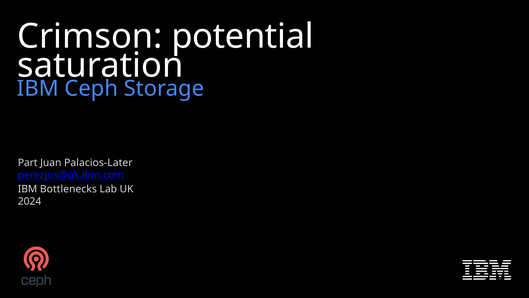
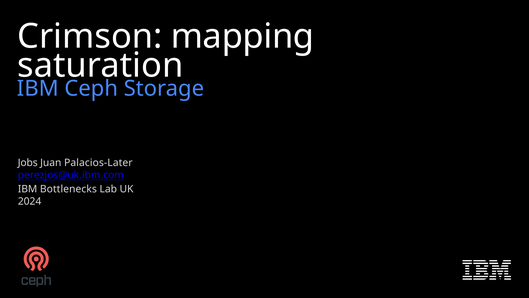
potential: potential -> mapping (242, 36)
Part: Part -> Jobs (28, 163)
